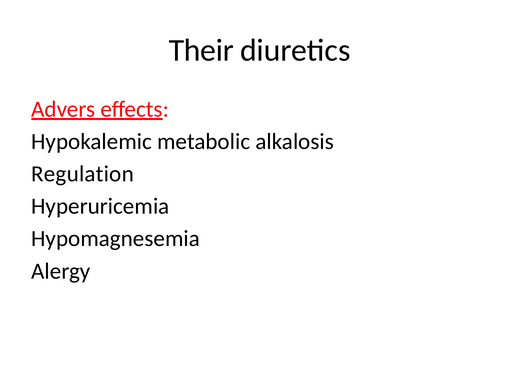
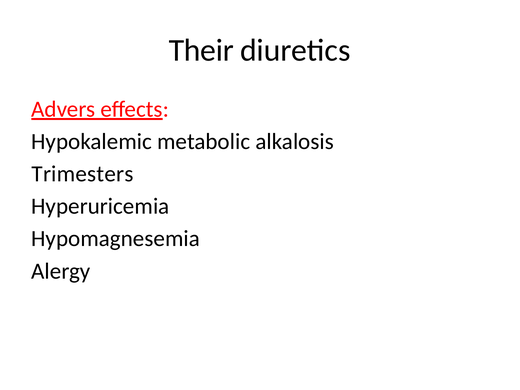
Regulation: Regulation -> Trimesters (83, 174)
